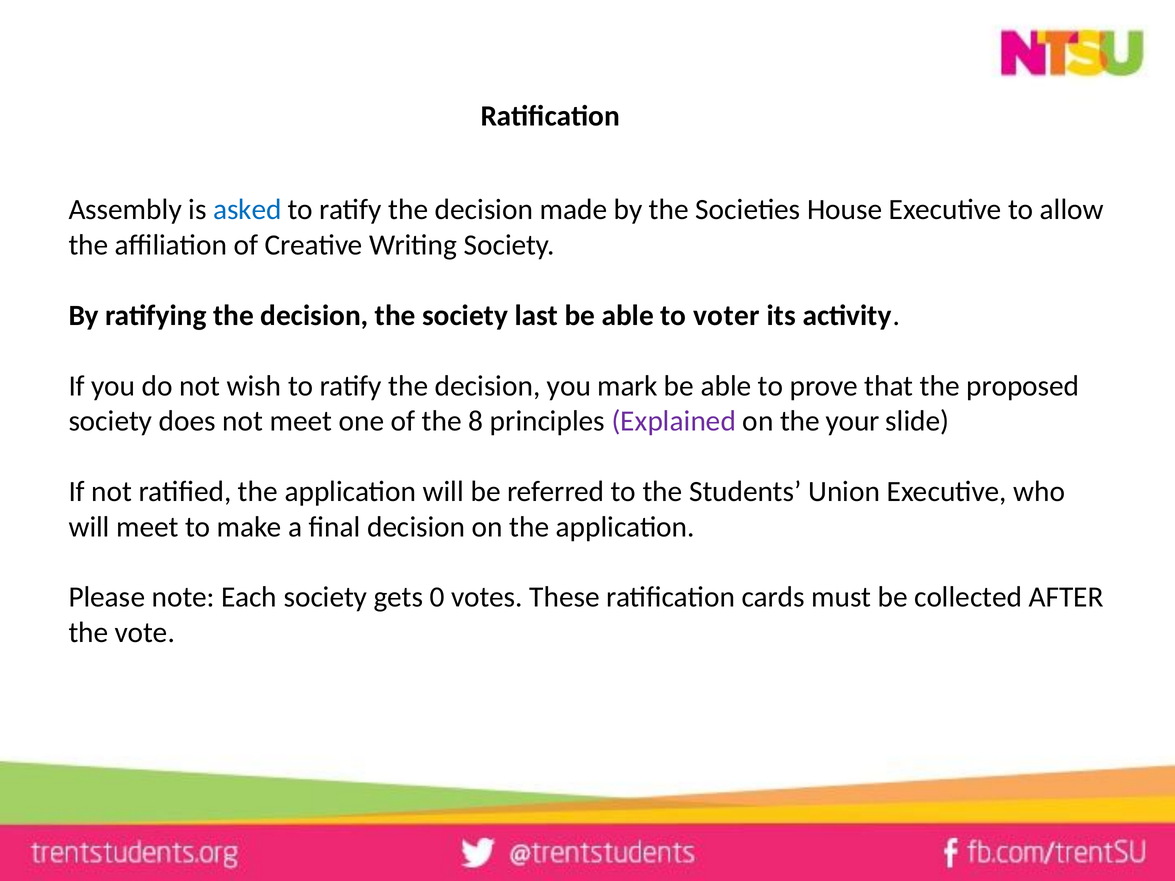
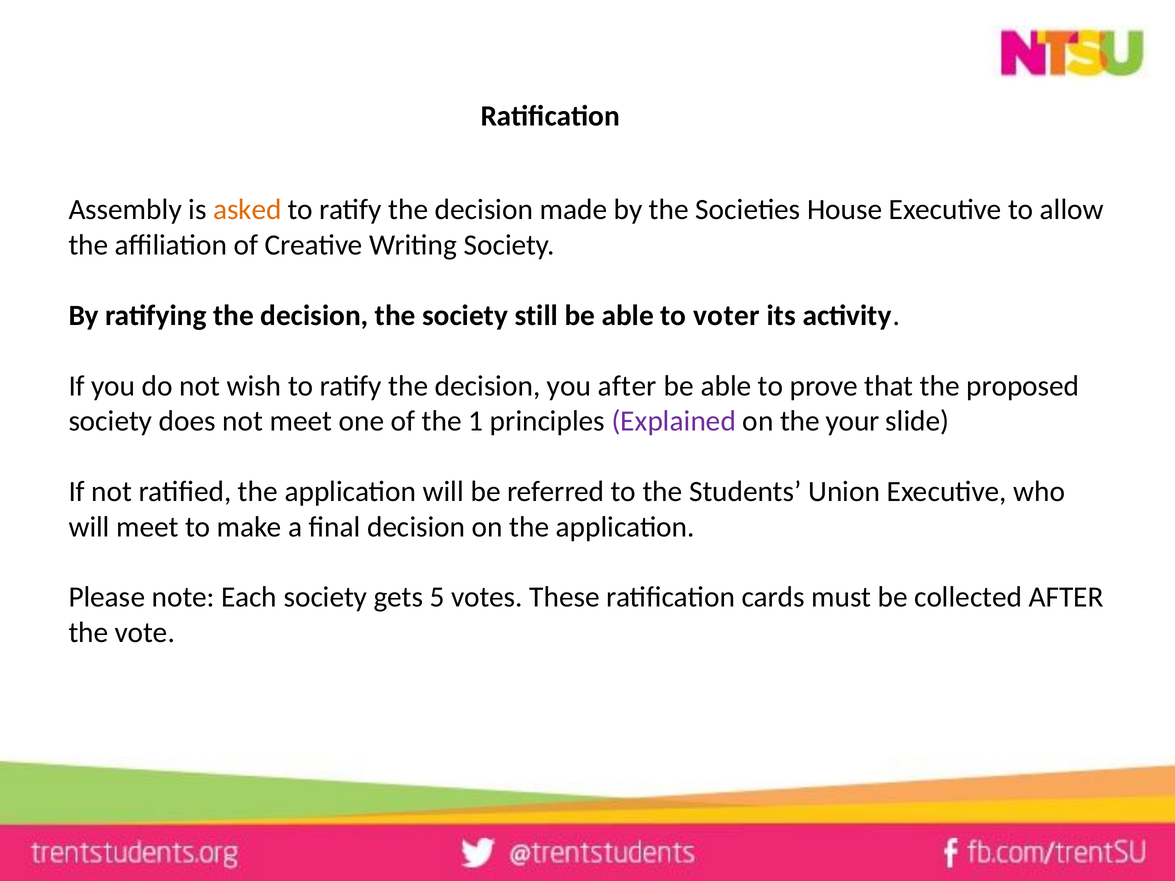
asked colour: blue -> orange (247, 210)
last: last -> still (536, 315)
you mark: mark -> after (627, 386)
8: 8 -> 1 (476, 421)
0: 0 -> 5 (437, 597)
